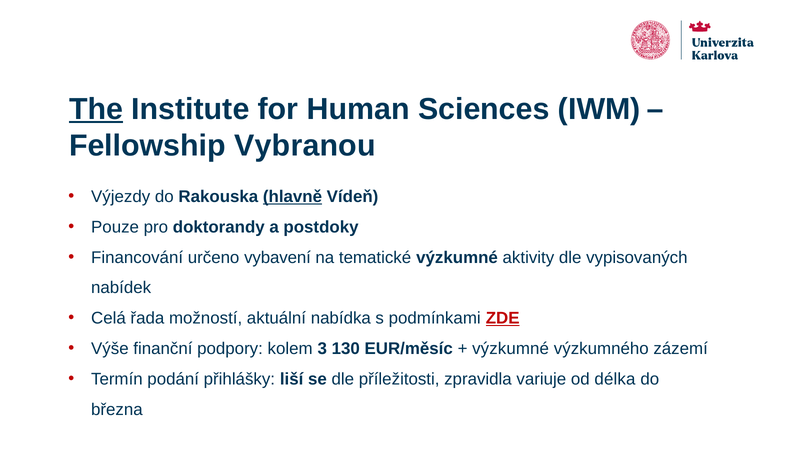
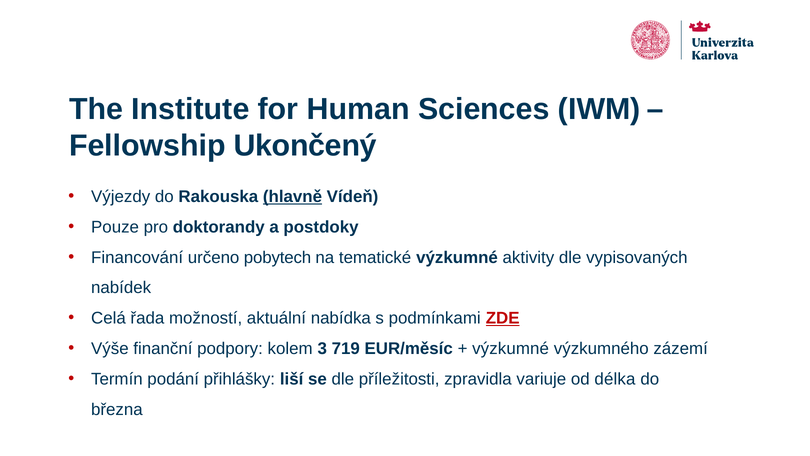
The underline: present -> none (96, 109)
Vybranou: Vybranou -> Ukončený (305, 145)
vybavení: vybavení -> pobytech (278, 257)
130: 130 -> 719 (346, 348)
